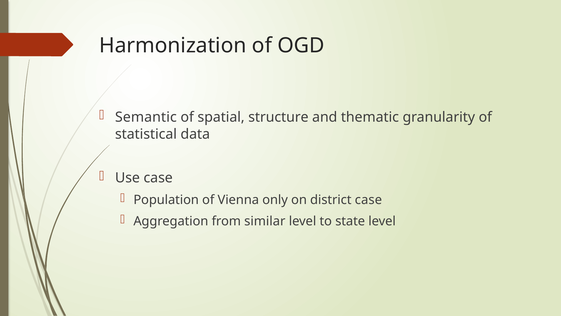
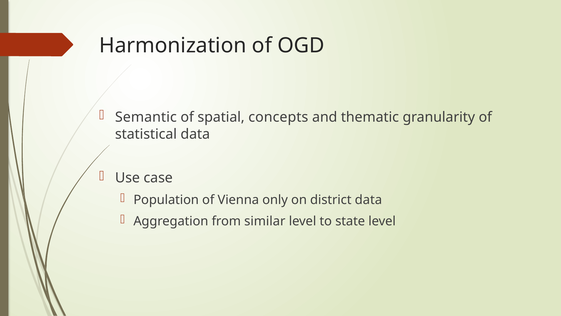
structure: structure -> concepts (278, 117)
district case: case -> data (368, 200)
